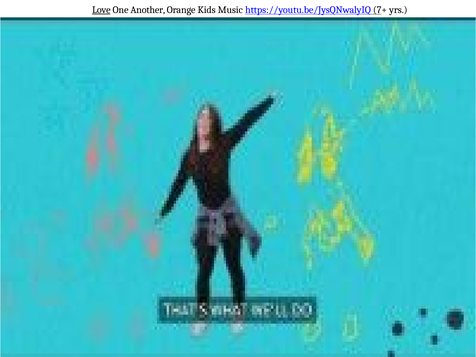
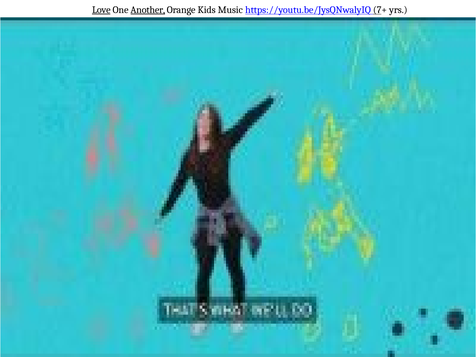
Another underline: none -> present (148, 10)
